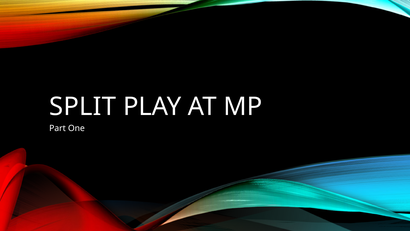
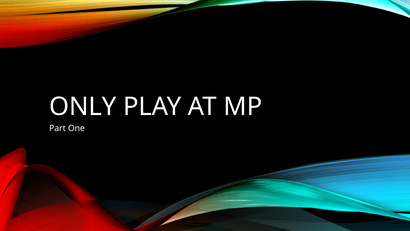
SPLIT: SPLIT -> ONLY (83, 106)
